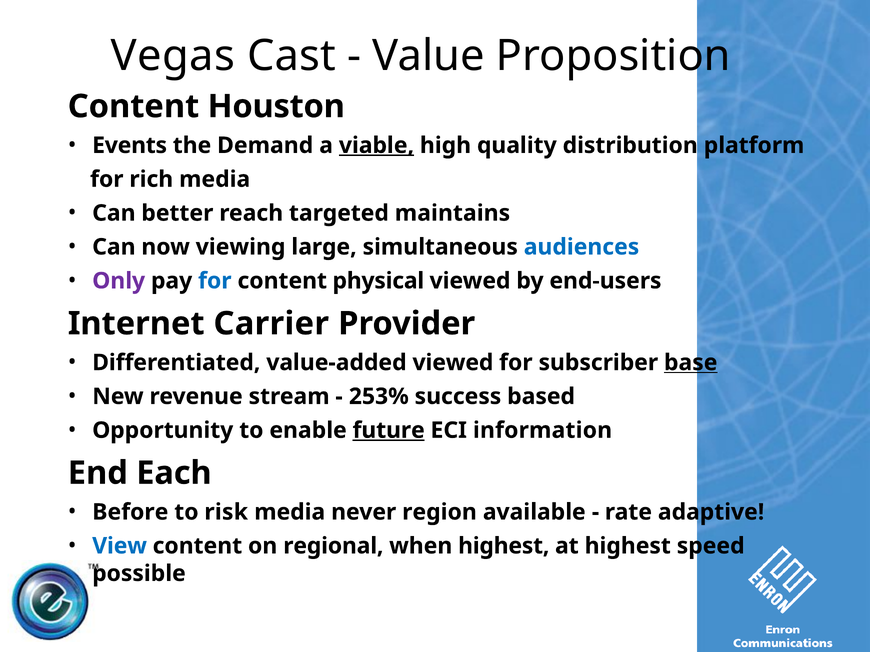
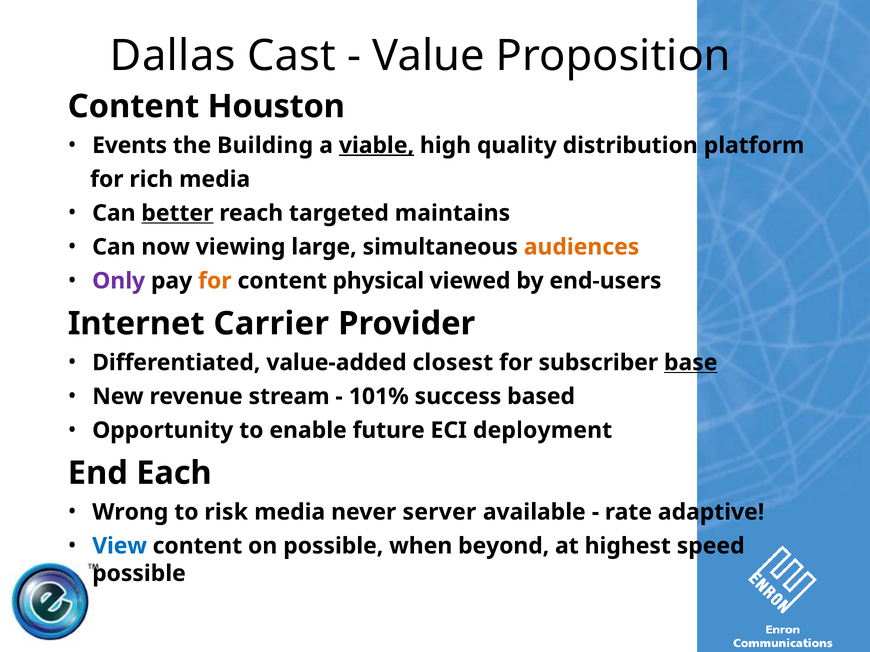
Vegas: Vegas -> Dallas (173, 56)
Demand: Demand -> Building (265, 146)
better underline: none -> present (177, 213)
audiences colour: blue -> orange (582, 247)
for colour: blue -> orange (215, 281)
value-added viewed: viewed -> closest (453, 363)
253%: 253% -> 101% (379, 397)
future underline: present -> none (389, 431)
information: information -> deployment (543, 431)
Before: Before -> Wrong (130, 512)
region: region -> server (439, 512)
on regional: regional -> possible (333, 546)
when highest: highest -> beyond (504, 546)
